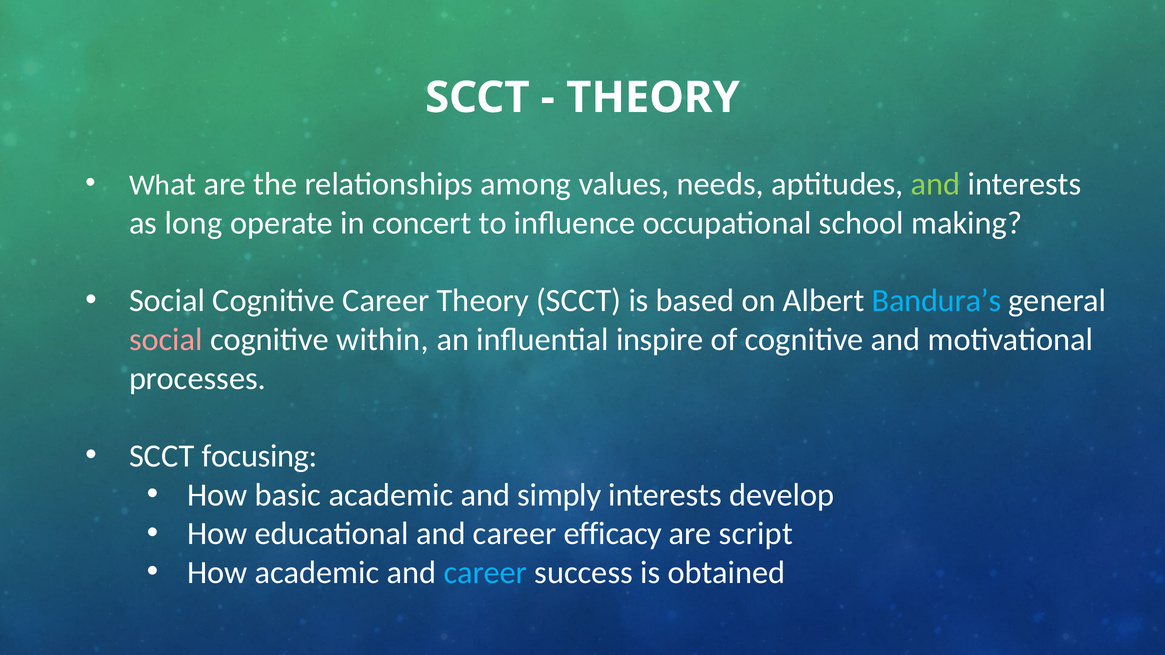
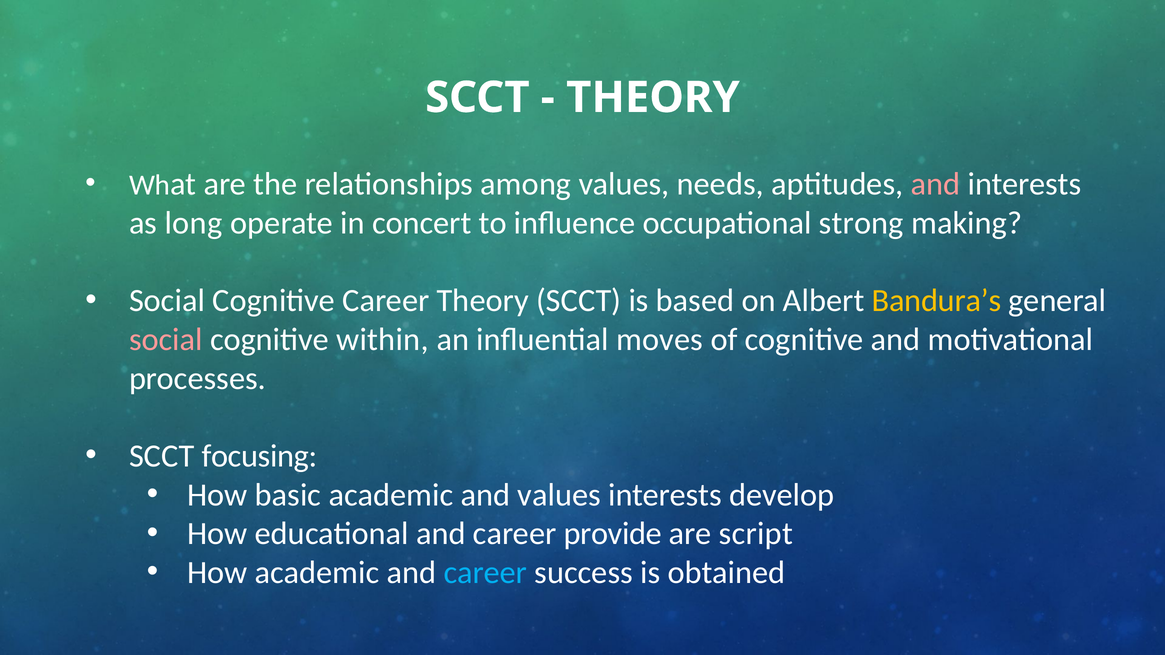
and colour: light green -> pink (935, 184)
school: school -> strong (861, 223)
Bandura’s colour: light blue -> yellow (936, 301)
inspire: inspire -> moves (660, 340)
and simply: simply -> values (559, 495)
efficacy: efficacy -> provide (613, 534)
